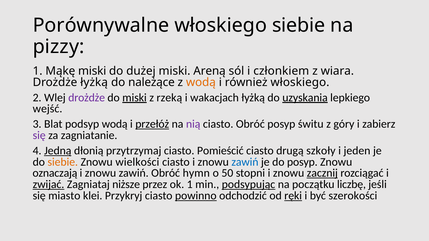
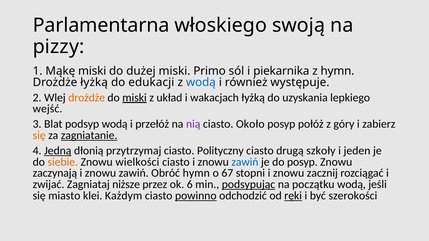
Porównywalne: Porównywalne -> Parlamentarna (101, 25)
włoskiego siebie: siebie -> swoją (299, 25)
Areną: Areną -> Primo (210, 71)
członkiem: członkiem -> piekarnika (281, 71)
z wiara: wiara -> hymn (337, 71)
należące: należące -> edukacji (151, 82)
wodą colour: orange -> blue (201, 82)
również włoskiego: włoskiego -> występuje (300, 82)
drożdże colour: purple -> orange (87, 98)
rzeką: rzeką -> układ (169, 98)
uzyskania underline: present -> none (305, 98)
przełóż underline: present -> none (152, 124)
ciasto Obróć: Obróć -> Około (250, 124)
świtu: świtu -> połóż (311, 124)
się colour: purple -> orange (39, 136)
zagniatanie underline: none -> present (89, 136)
Pomieścić: Pomieścić -> Polityczny (220, 151)
oznaczają: oznaczają -> zaczynają (55, 173)
50: 50 -> 67 (227, 173)
zacznij underline: present -> none (322, 173)
zwijać underline: present -> none (49, 185)
ok 1: 1 -> 6 (190, 185)
początku liczbę: liczbę -> wodą (351, 185)
Przykryj: Przykryj -> Każdym (124, 196)
